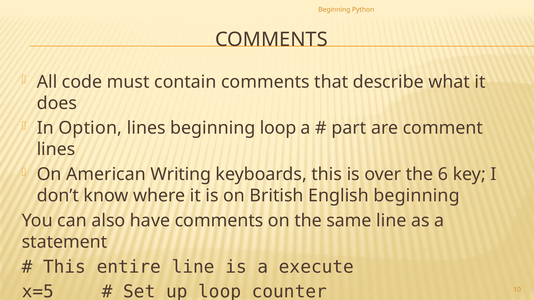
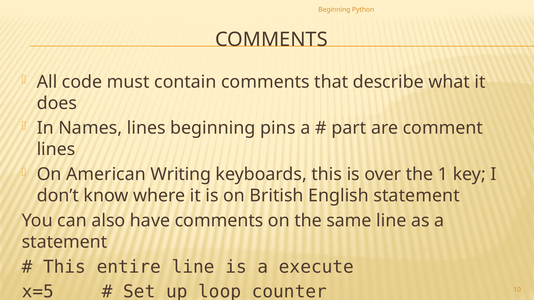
Option: Option -> Names (90, 128)
beginning loop: loop -> pins (278, 128)
6: 6 -> 1 (443, 175)
English beginning: beginning -> statement (417, 196)
